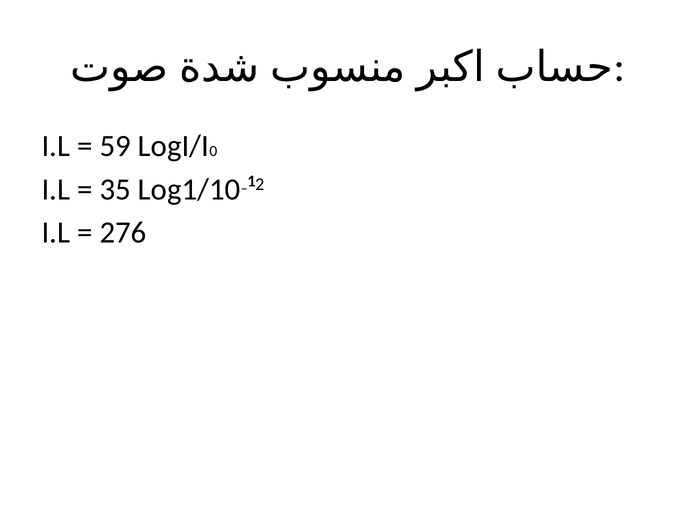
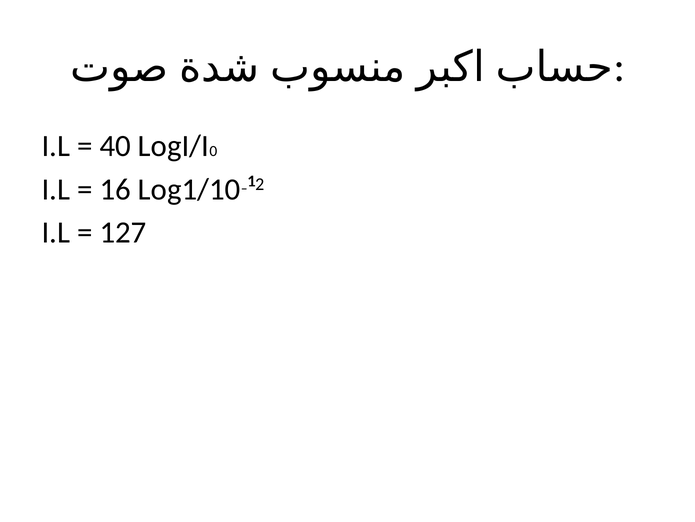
59: 59 -> 40 (115, 146)
35: 35 -> 16 (115, 189)
276: 276 -> 127 (123, 232)
